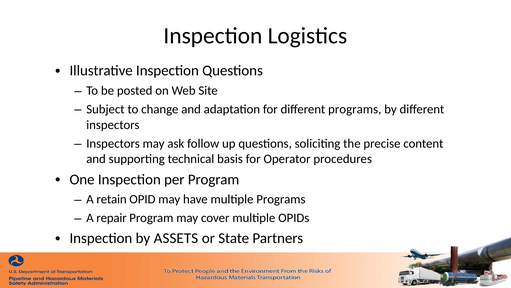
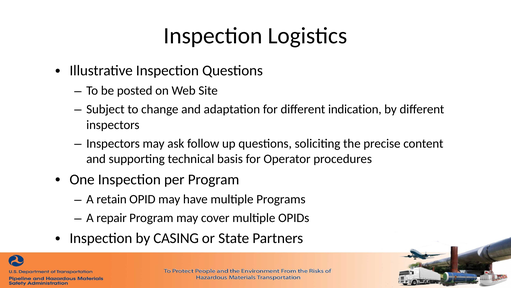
different programs: programs -> indication (355, 109)
ASSETS: ASSETS -> CASING (176, 238)
